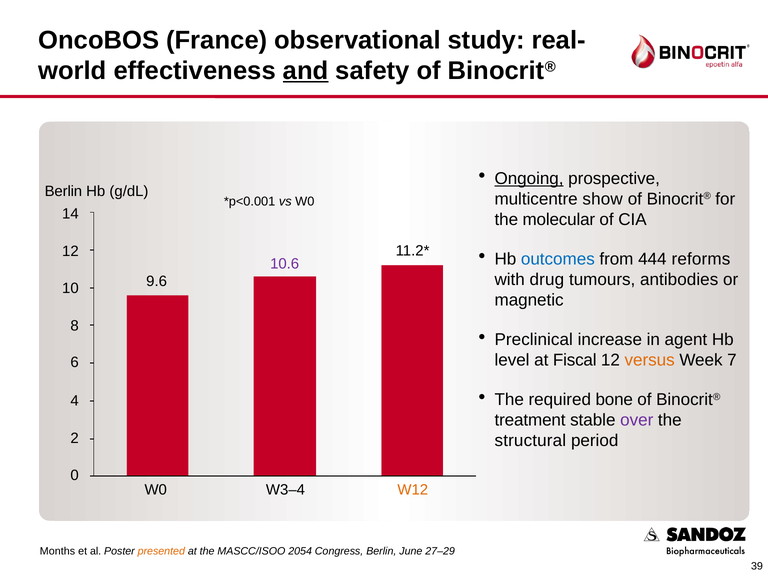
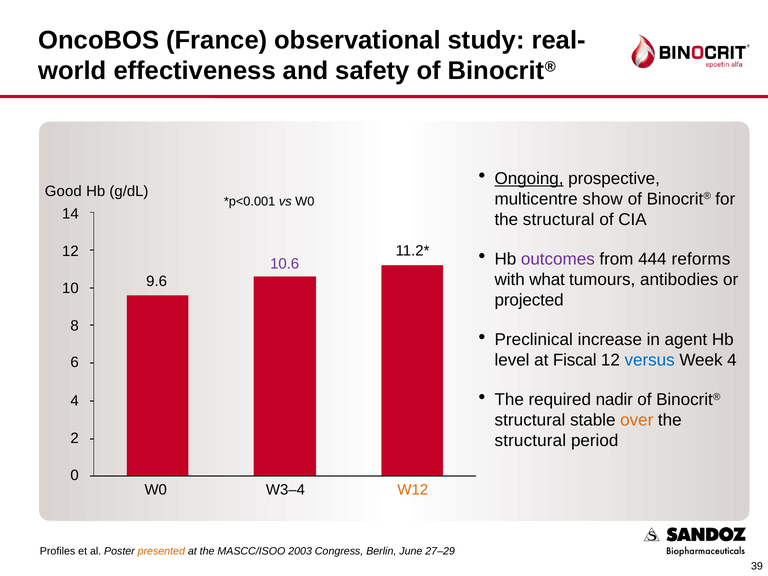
and underline: present -> none (306, 71)
Berlin: Berlin -> Good (63, 191)
molecular: molecular -> structural (559, 219)
outcomes colour: blue -> purple (558, 259)
drug: drug -> what (547, 280)
magnetic: magnetic -> projected (529, 300)
versus colour: orange -> blue (650, 360)
Week 7: 7 -> 4 (732, 360)
bone: bone -> nadir (614, 400)
treatment: treatment -> structural (530, 420)
over colour: purple -> orange (637, 420)
Months: Months -> Profiles (58, 551)
2054: 2054 -> 2003 (300, 551)
